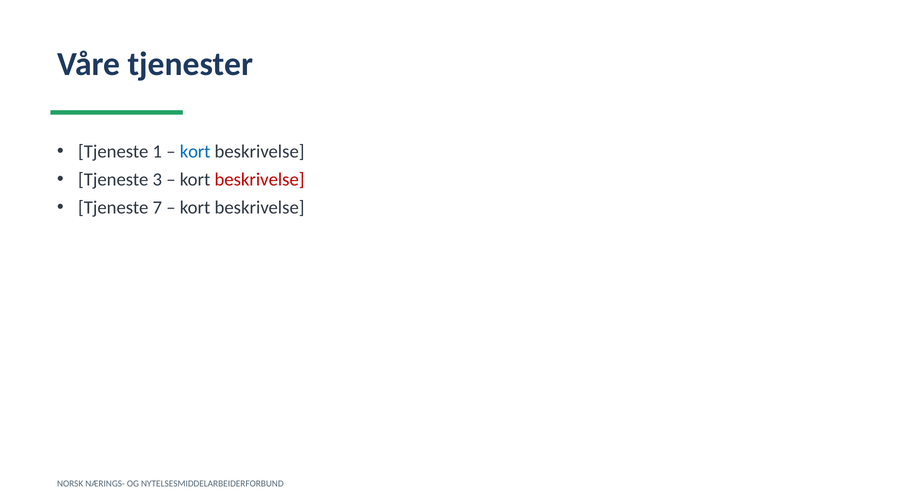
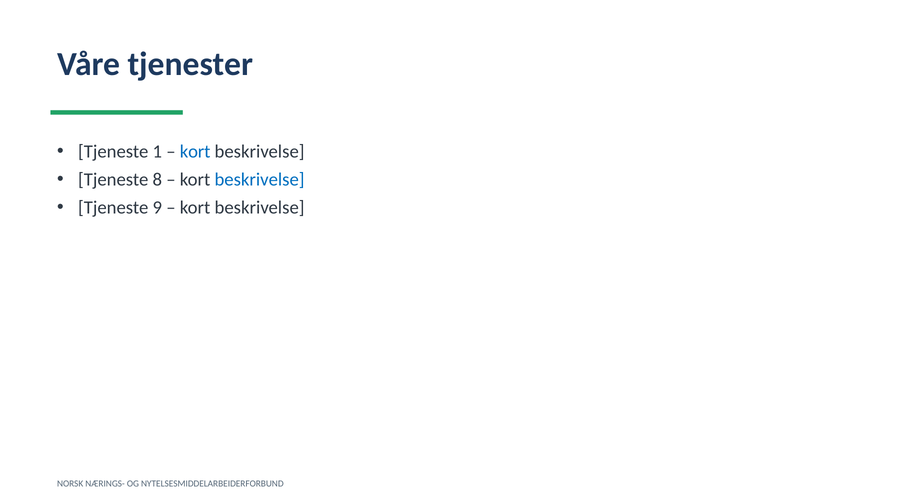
3: 3 -> 8 (157, 180)
beskrivelse colour: red -> blue (260, 180)
7: 7 -> 9 (157, 208)
